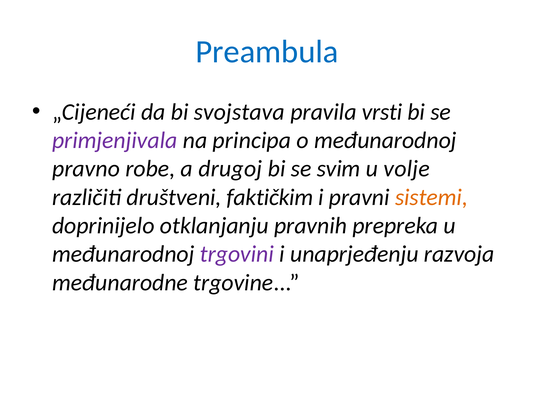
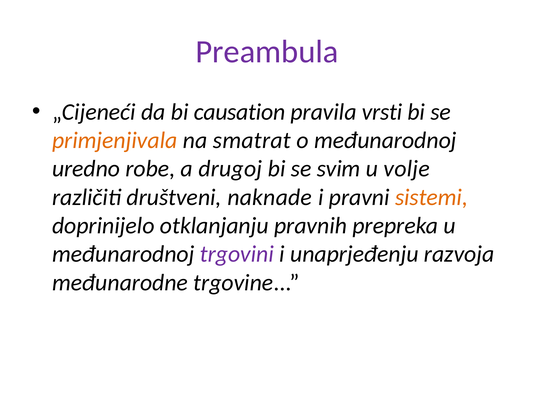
Preambula colour: blue -> purple (267, 52)
svojstava: svojstava -> causation (240, 112)
primjenjivala colour: purple -> orange (115, 141)
principa: principa -> smatrat (252, 141)
pravno: pravno -> uredno (86, 169)
faktičkim: faktičkim -> naknade (270, 197)
